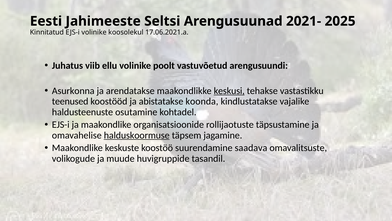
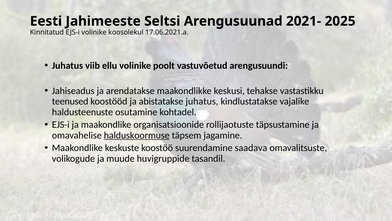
Asurkonna: Asurkonna -> Jahiseadus (73, 91)
keskusi underline: present -> none (229, 91)
abistatakse koonda: koonda -> juhatus (202, 101)
